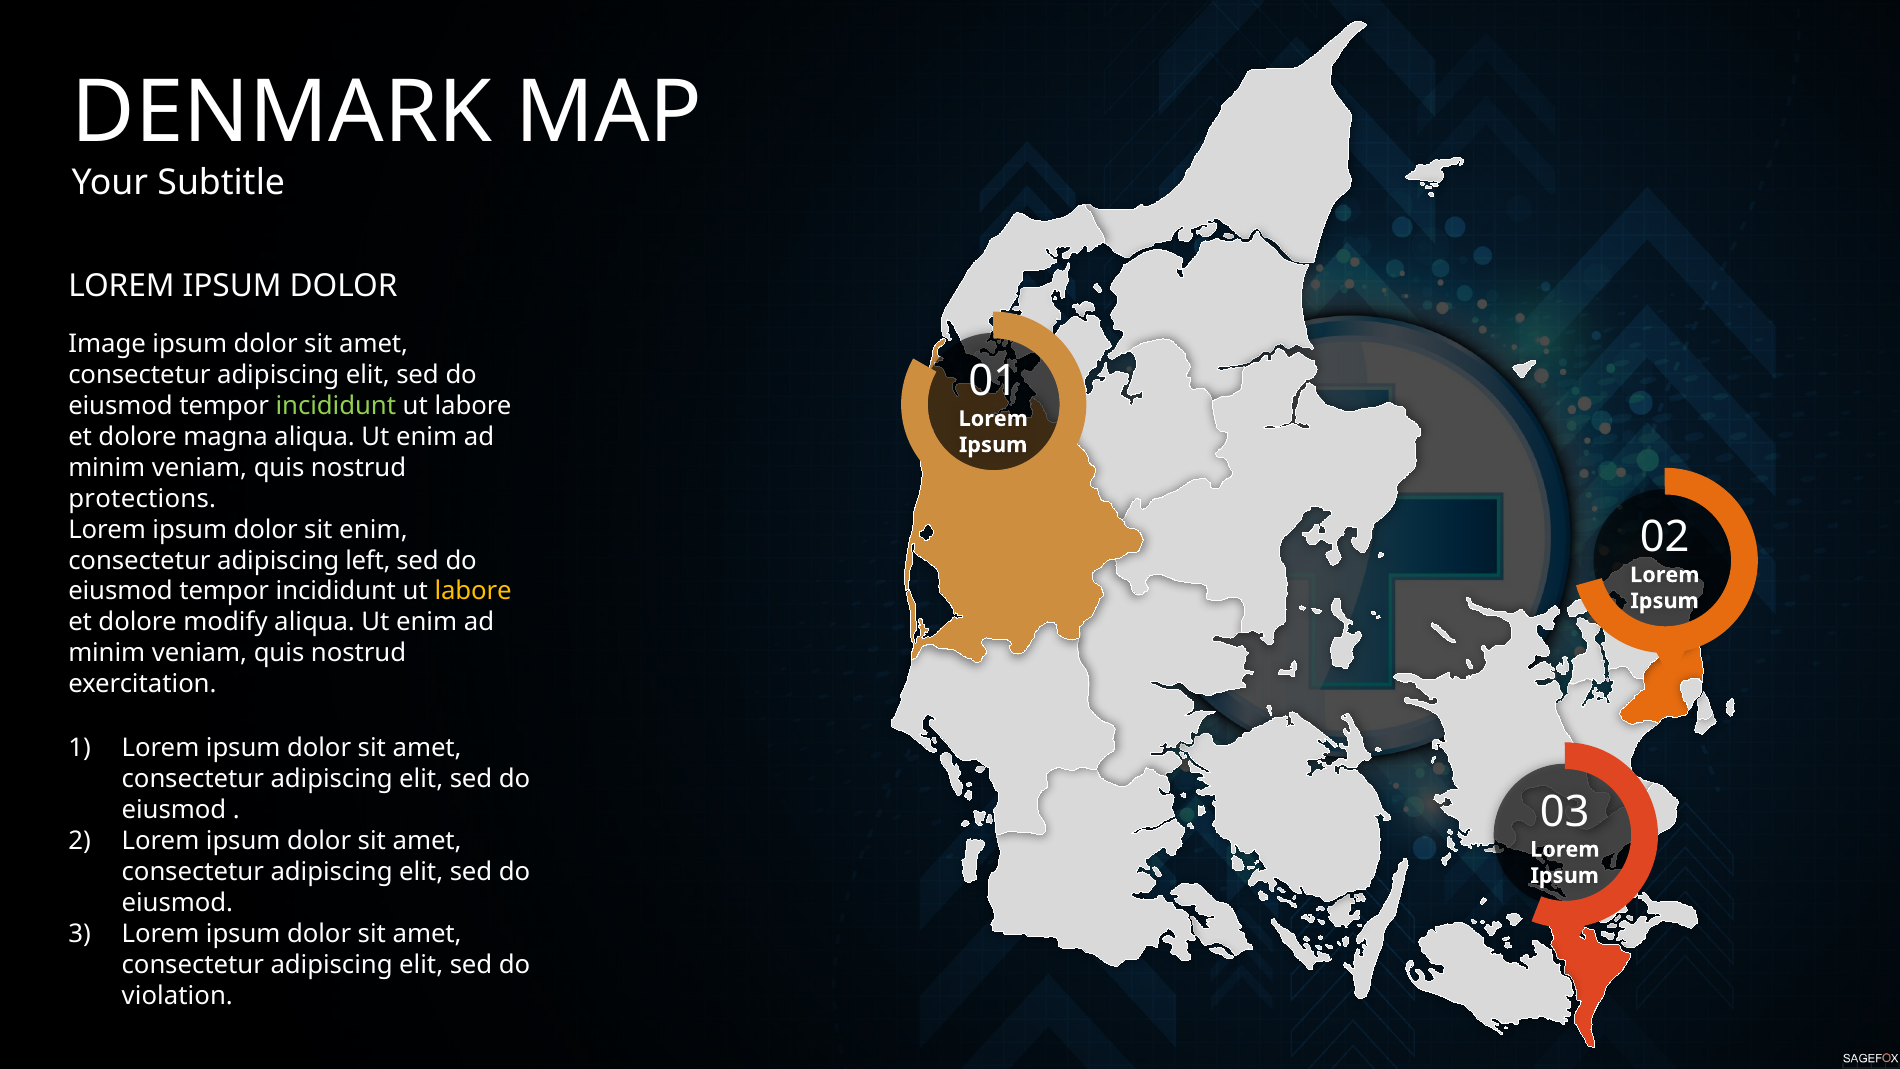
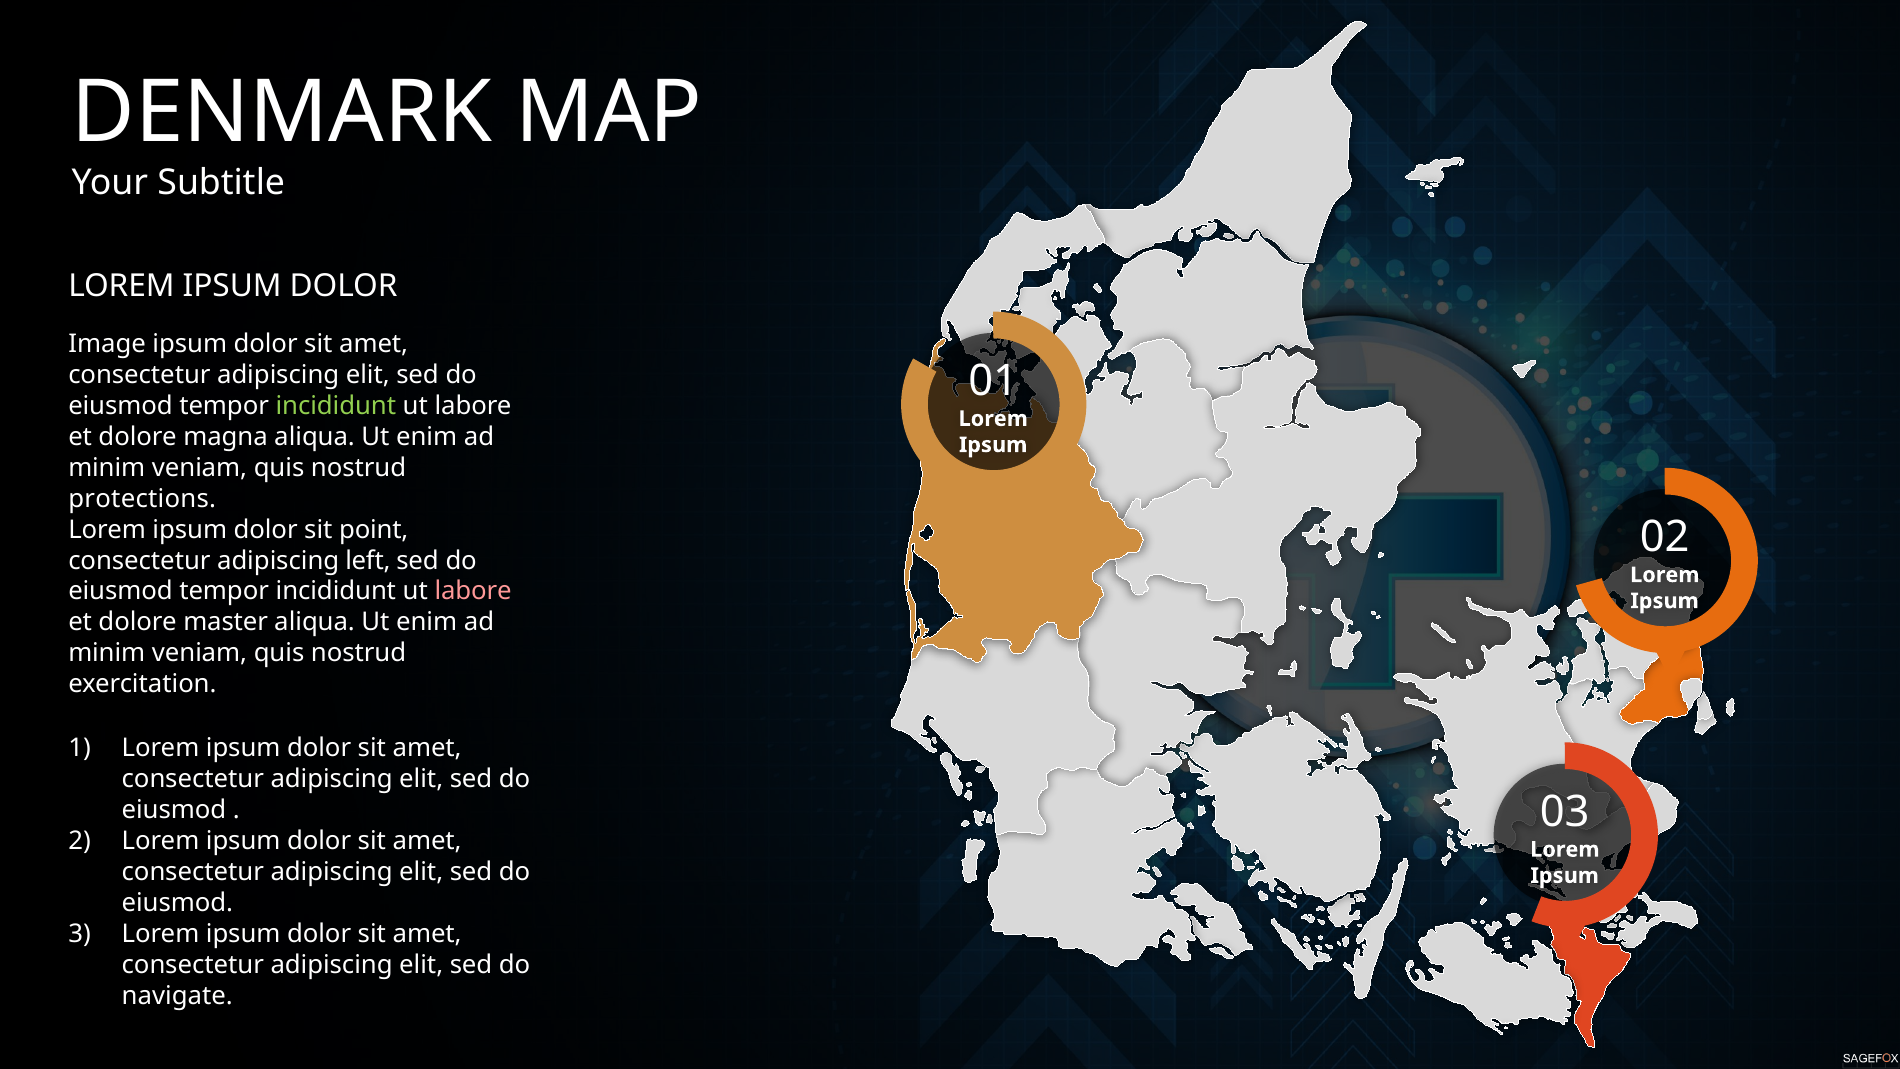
sit enim: enim -> point (374, 529)
labore colour: yellow -> pink (473, 591)
modify: modify -> master (226, 622)
violation: violation -> navigate (177, 995)
